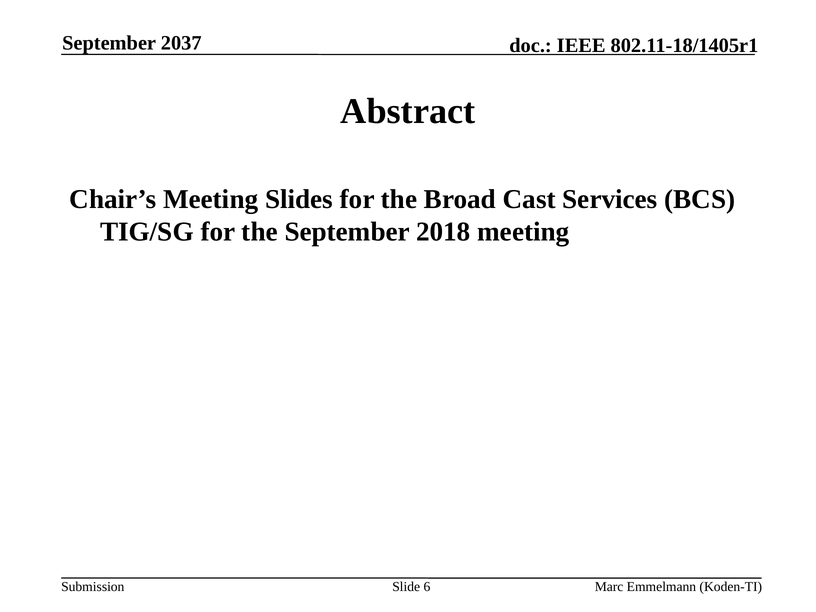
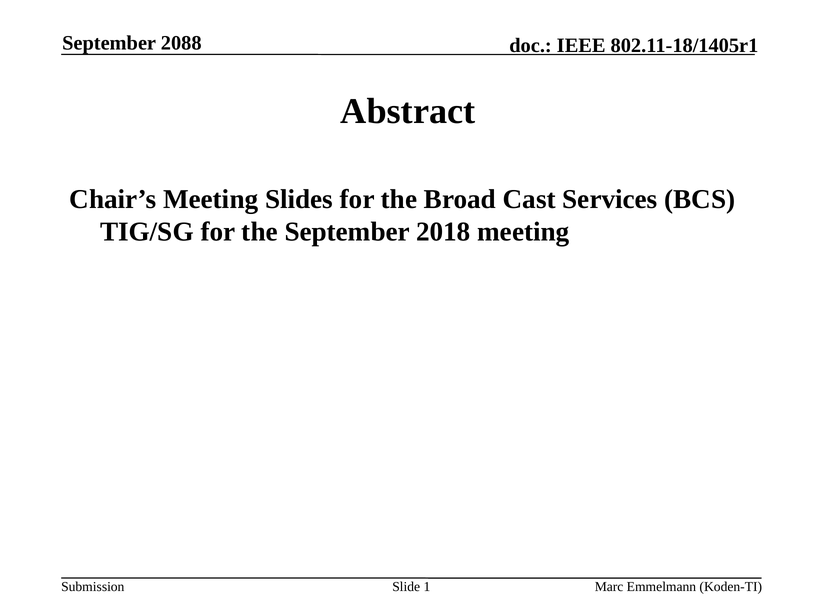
2037: 2037 -> 2088 (181, 43)
6: 6 -> 1 (427, 587)
